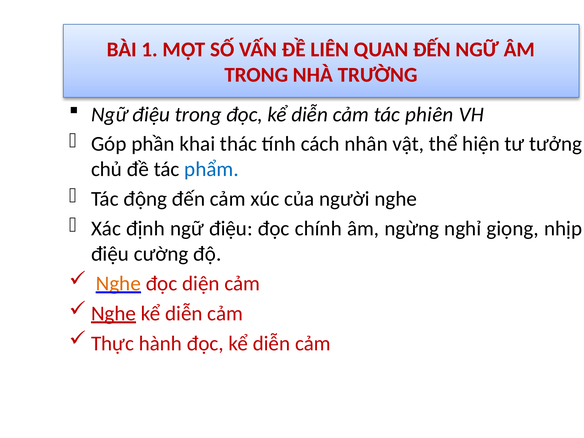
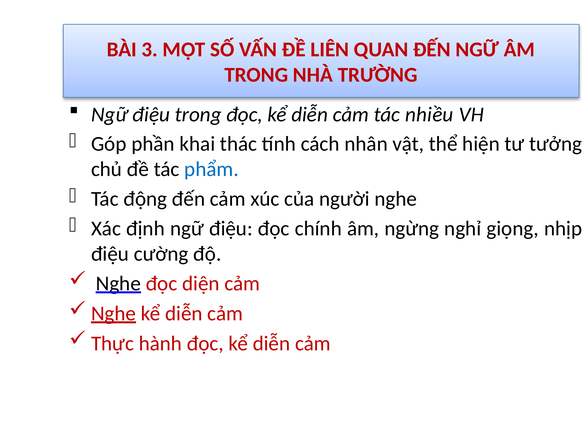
1: 1 -> 3 (150, 50)
phiên: phiên -> nhiều (429, 114)
Nghe colour: orange -> black (118, 283)
